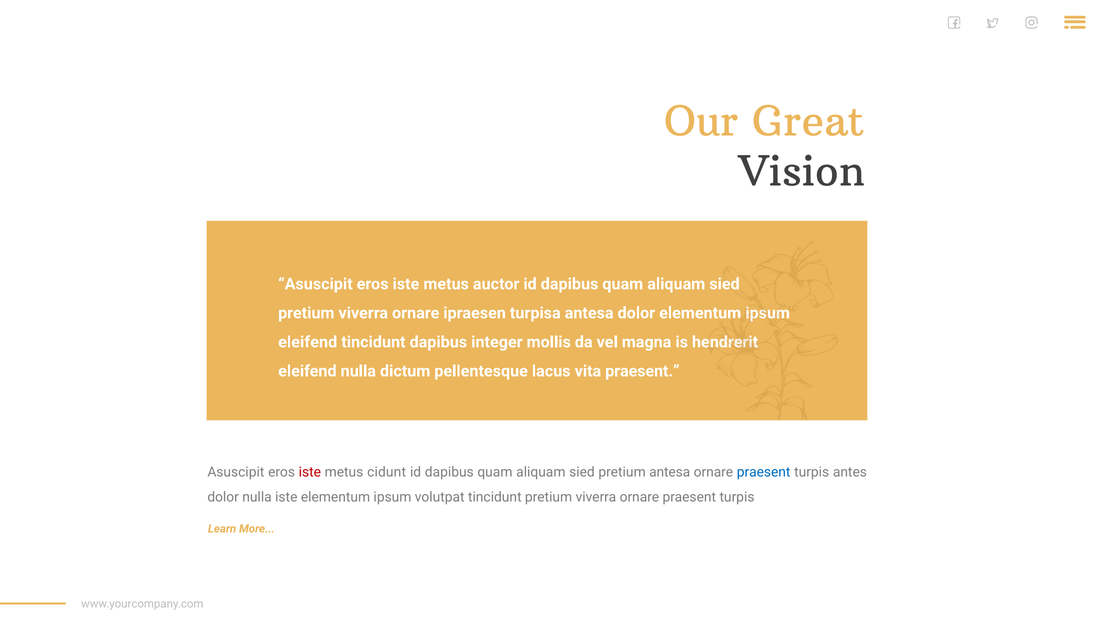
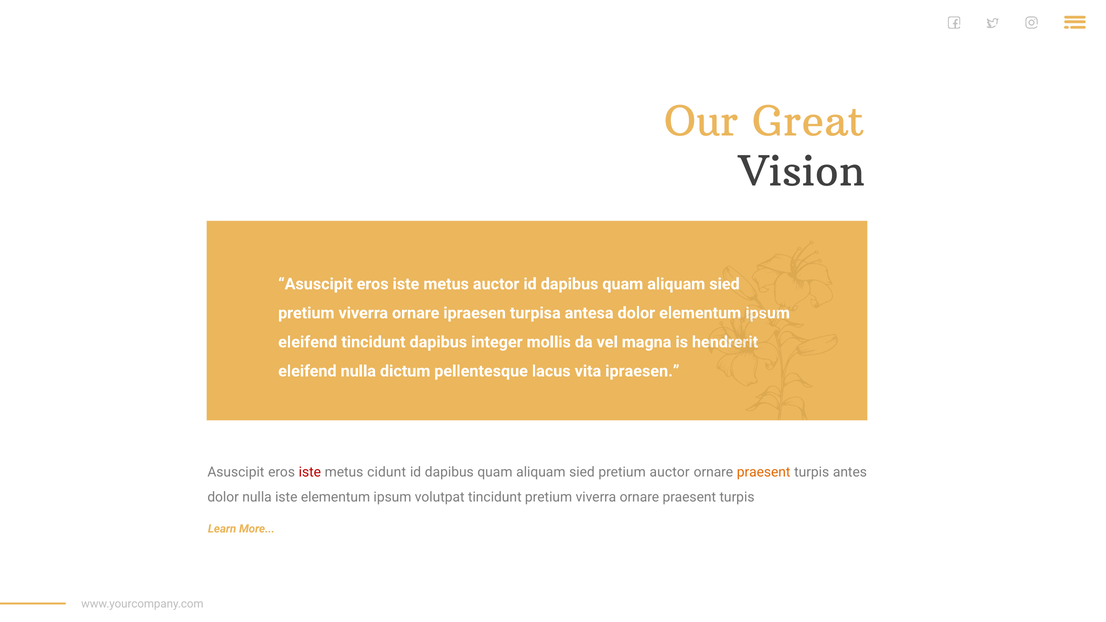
vita praesent: praesent -> ipraesen (642, 371)
pretium antesa: antesa -> auctor (670, 472)
praesent colour: blue -> orange (764, 472)
